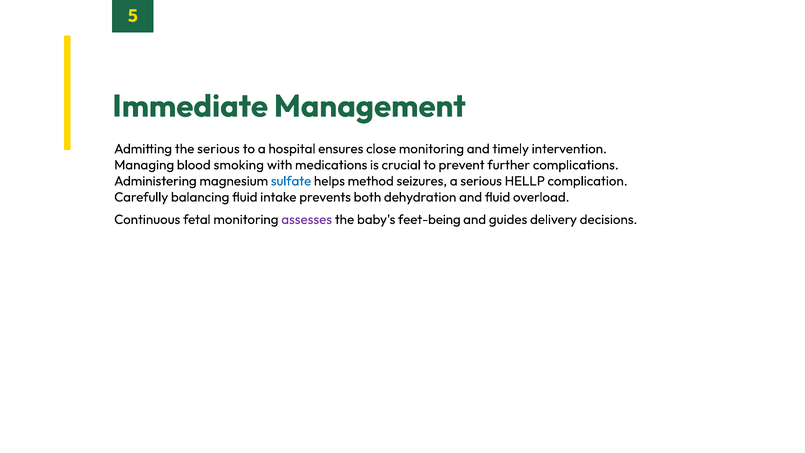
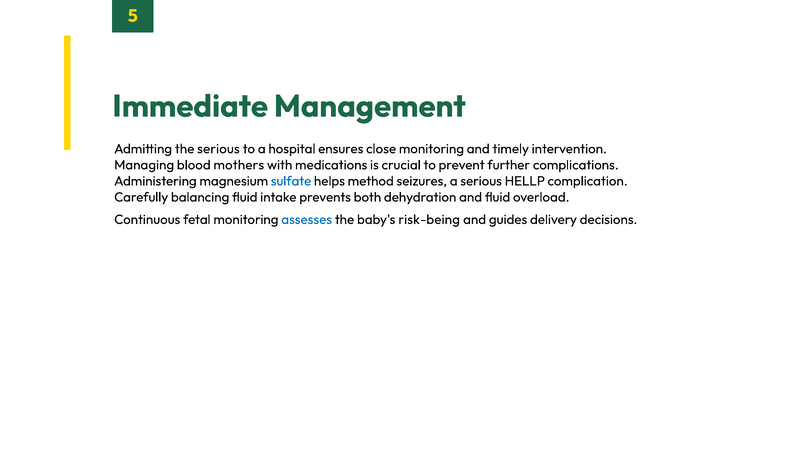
smoking: smoking -> mothers (239, 165)
assesses colour: purple -> blue (307, 219)
feet-being: feet-being -> risk-being (429, 219)
